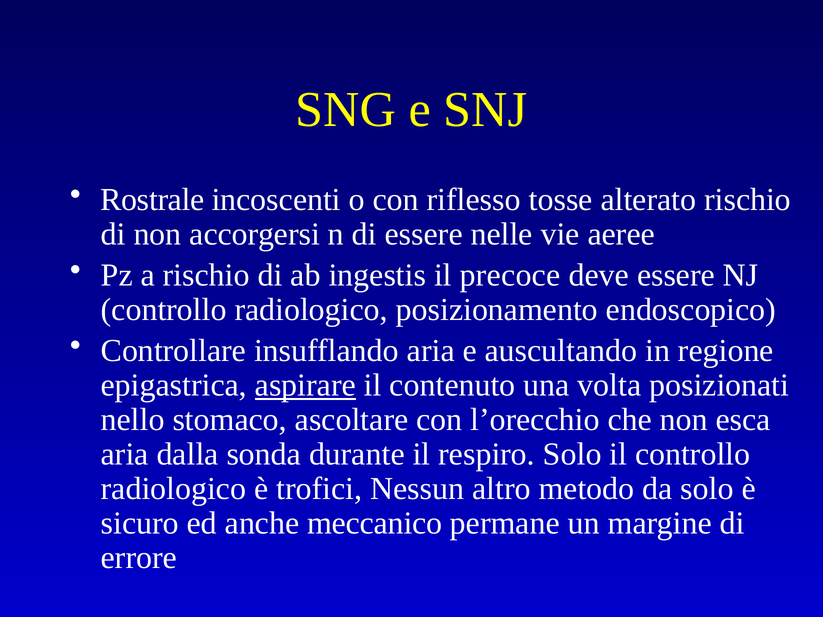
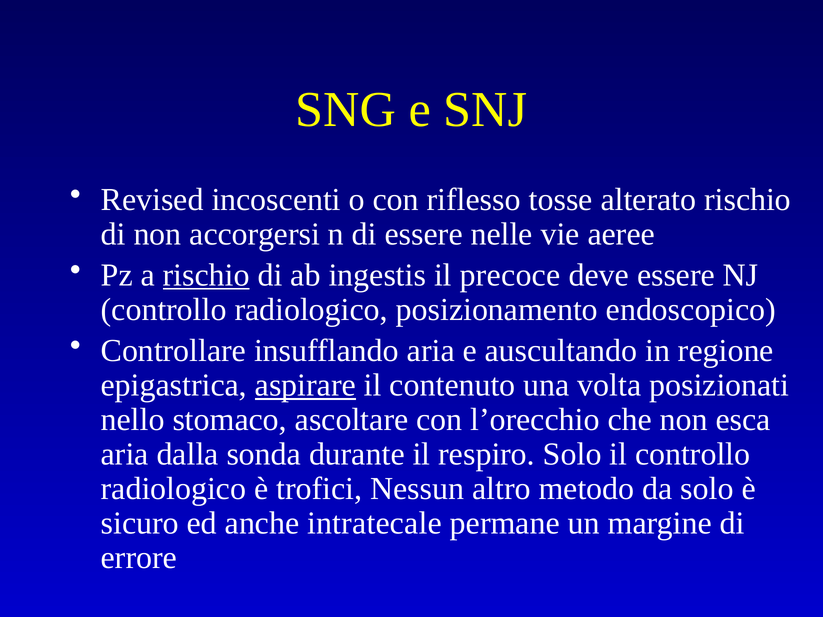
Rostrale: Rostrale -> Revised (152, 200)
rischio underline: none -> present (206, 275)
meccanico: meccanico -> intratecale (375, 524)
